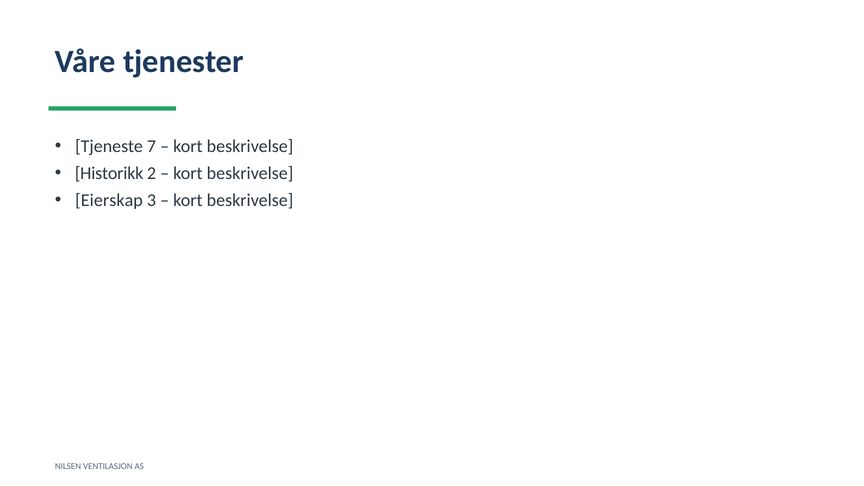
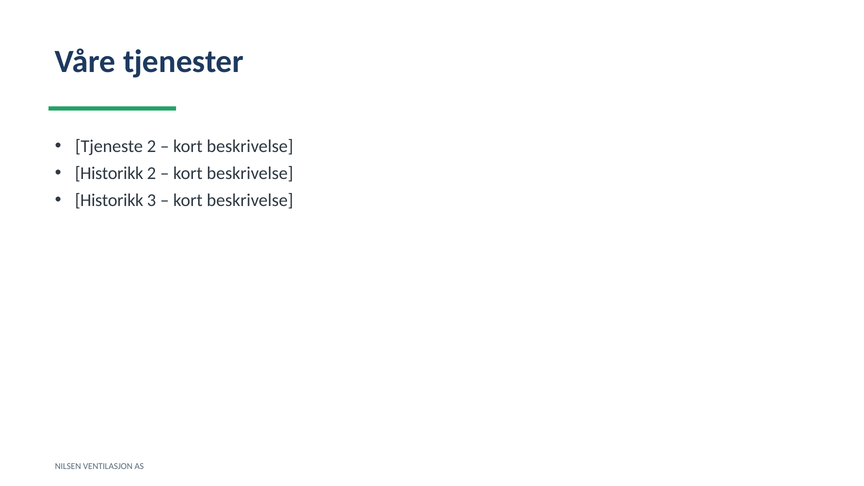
Tjeneste 7: 7 -> 2 (151, 146)
Eierskap: Eierskap -> Historikk (109, 200)
